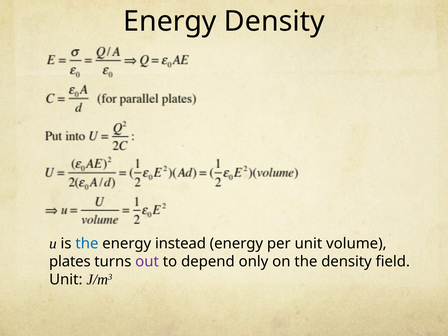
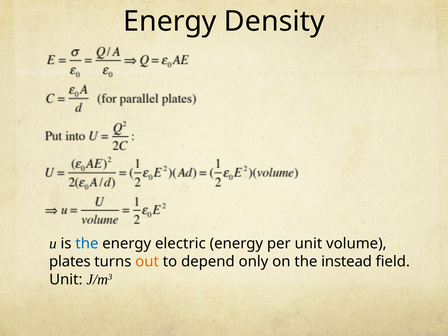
instead: instead -> electric (180, 244)
out colour: purple -> orange (147, 262)
the density: density -> instead (347, 262)
